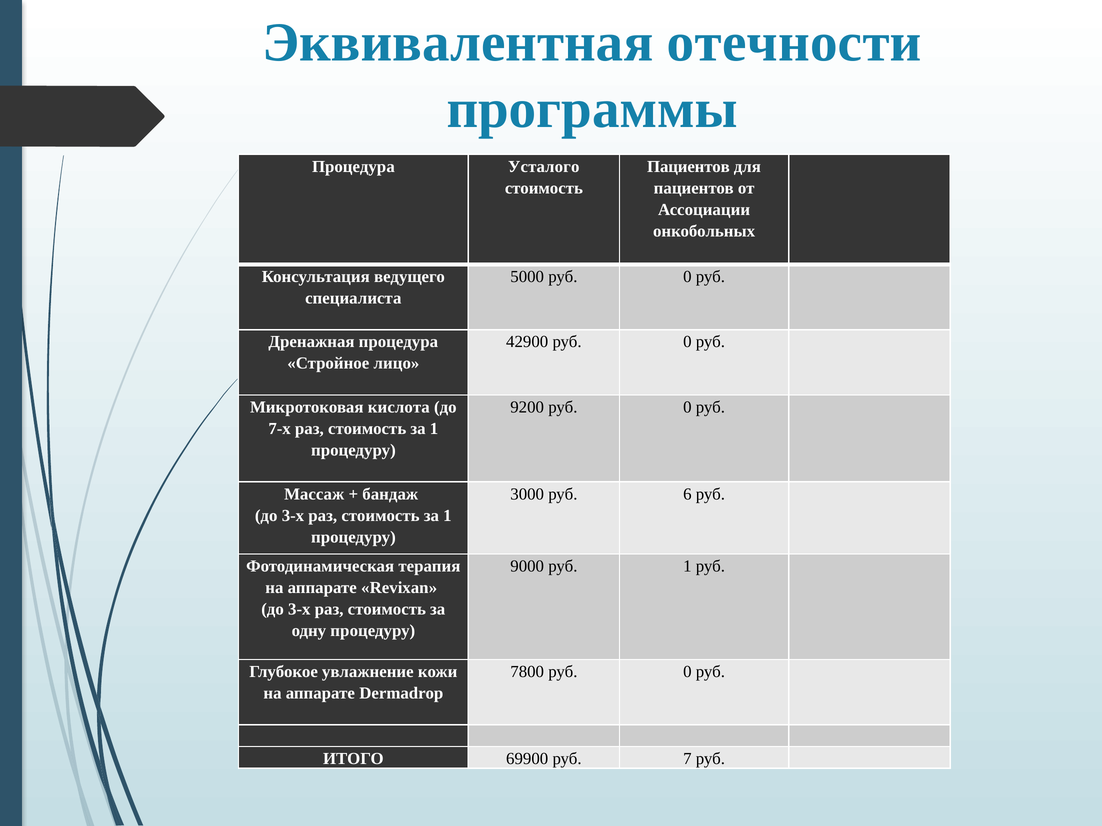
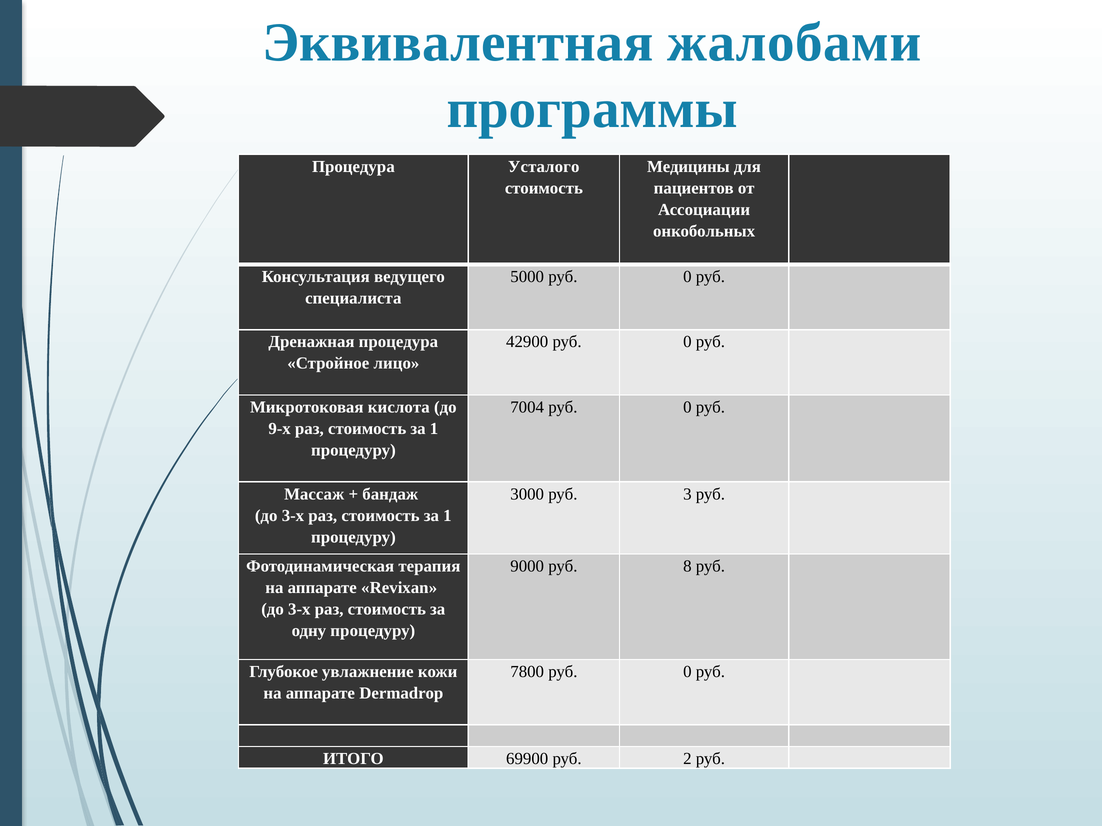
отечности: отечности -> жалобами (794, 43)
Пациентов: Пациентов -> Медицины (688, 167)
9200: 9200 -> 7004 (527, 408)
7-х: 7-х -> 9-х (280, 429)
6: 6 -> 3 (687, 494)
руб 1: 1 -> 8 (687, 567)
7: 7 -> 2 (687, 759)
